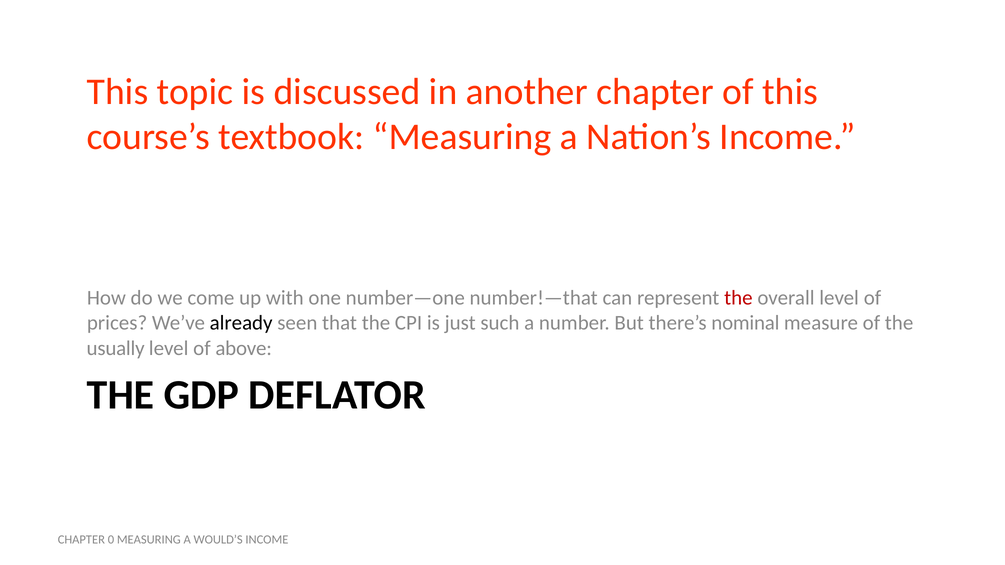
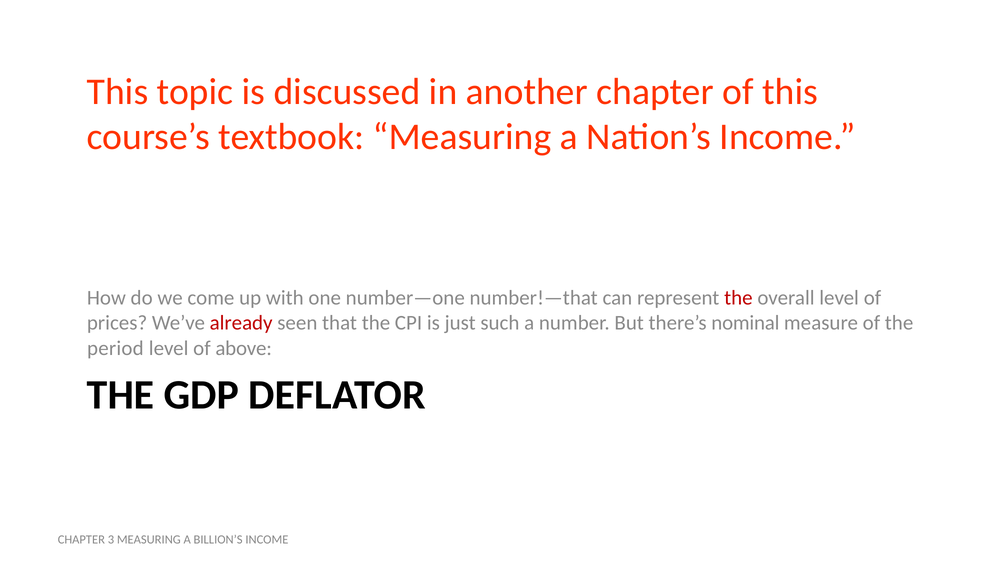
already colour: black -> red (241, 323)
usually: usually -> period (115, 348)
0: 0 -> 3 (111, 540)
WOULD’S: WOULD’S -> BILLION’S (218, 540)
